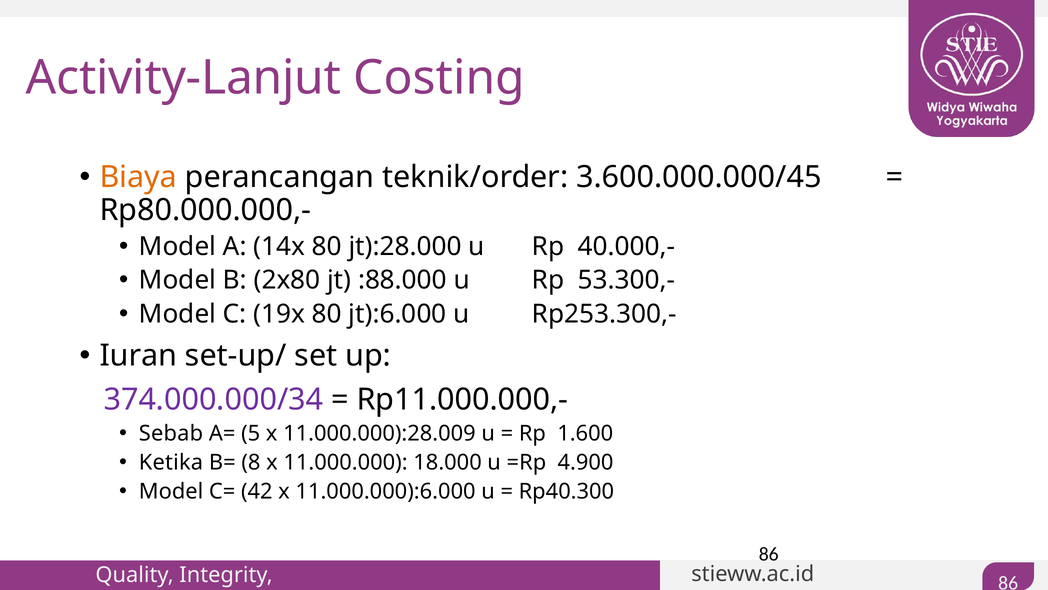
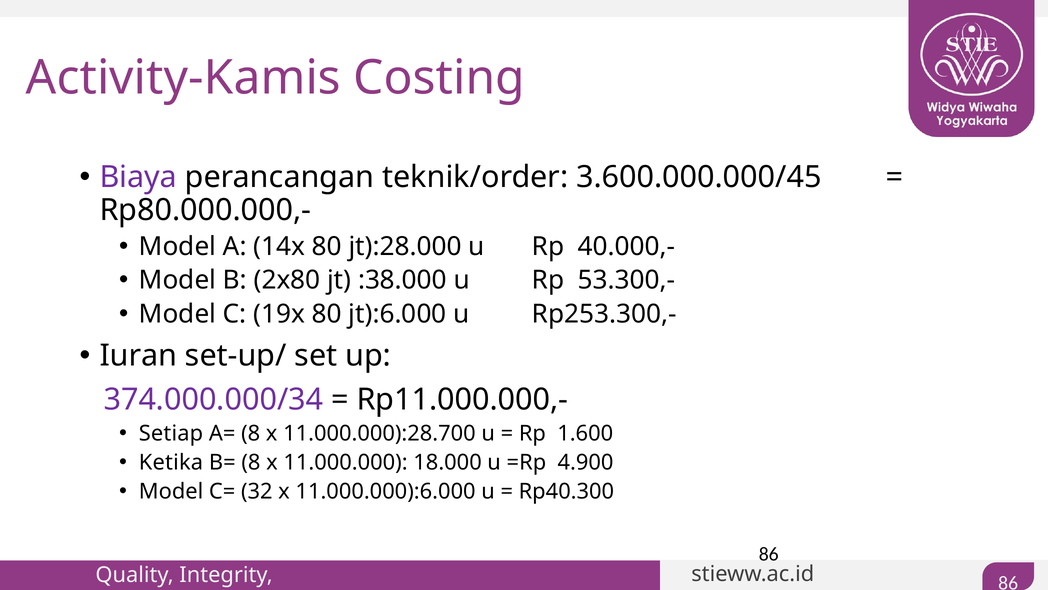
Activity-Lanjut: Activity-Lanjut -> Activity-Kamis (183, 78)
Biaya colour: orange -> purple (138, 177)
:88.000: :88.000 -> :38.000 (402, 280)
Sebab: Sebab -> Setiap (171, 433)
A= 5: 5 -> 8 (251, 433)
11.000.000):28.009: 11.000.000):28.009 -> 11.000.000):28.700 (379, 433)
42: 42 -> 32 (257, 491)
